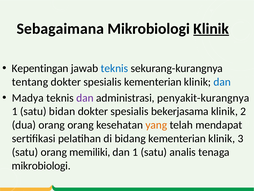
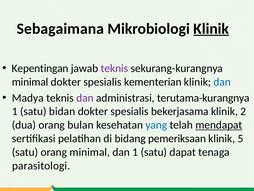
teknis colour: blue -> purple (114, 68)
tentang: tentang -> minimal (30, 82)
penyakit-kurangnya: penyakit-kurangnya -> terutama-kurangnya (203, 98)
orang orang: orang -> bulan (81, 125)
yang colour: orange -> blue (156, 125)
mendapat underline: none -> present (219, 125)
bidang kementerian: kementerian -> pemeriksaan (177, 138)
3: 3 -> 5 (240, 138)
orang memiliki: memiliki -> minimal (90, 152)
analis: analis -> dapat (183, 152)
mikrobiologi: mikrobiologi -> parasitologi (41, 165)
